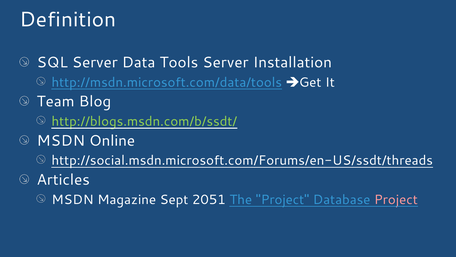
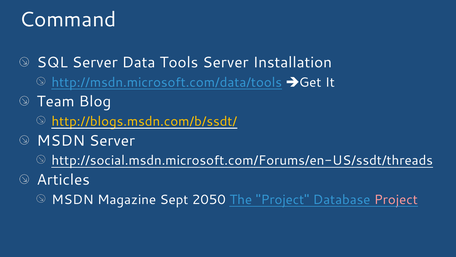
Definition: Definition -> Command (68, 20)
http://blogs.msdn.com/b/ssdt/ colour: light green -> yellow (144, 121)
MSDN Online: Online -> Server (112, 140)
2051: 2051 -> 2050 (209, 199)
